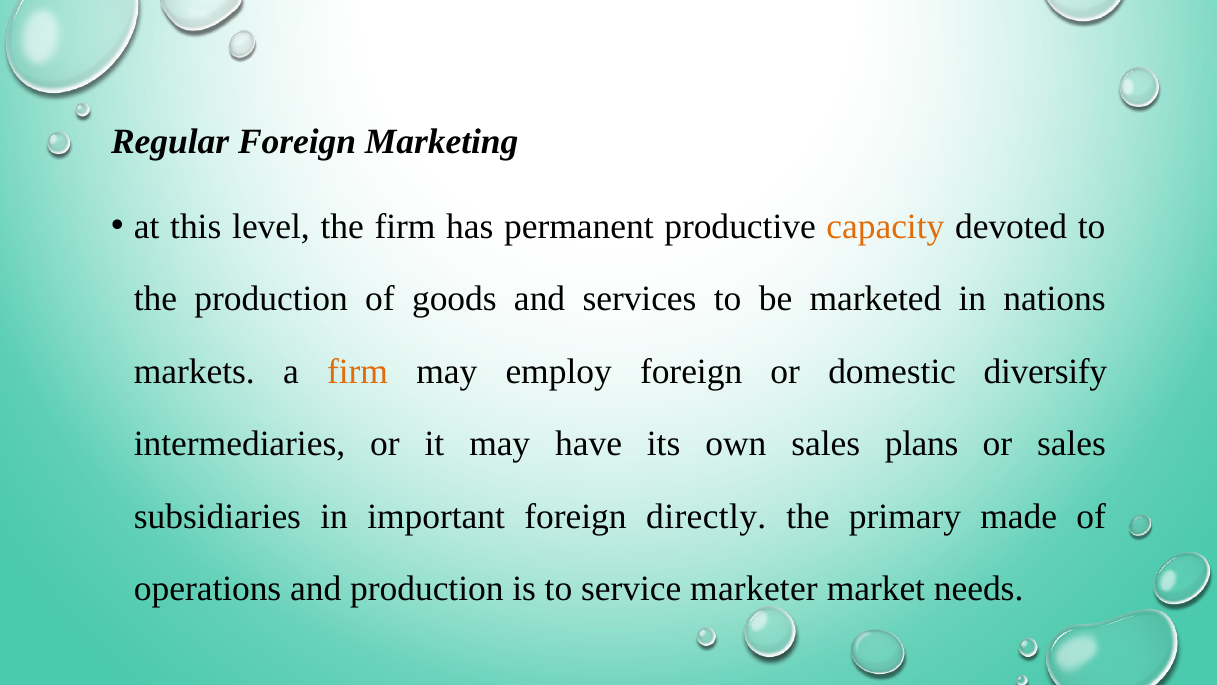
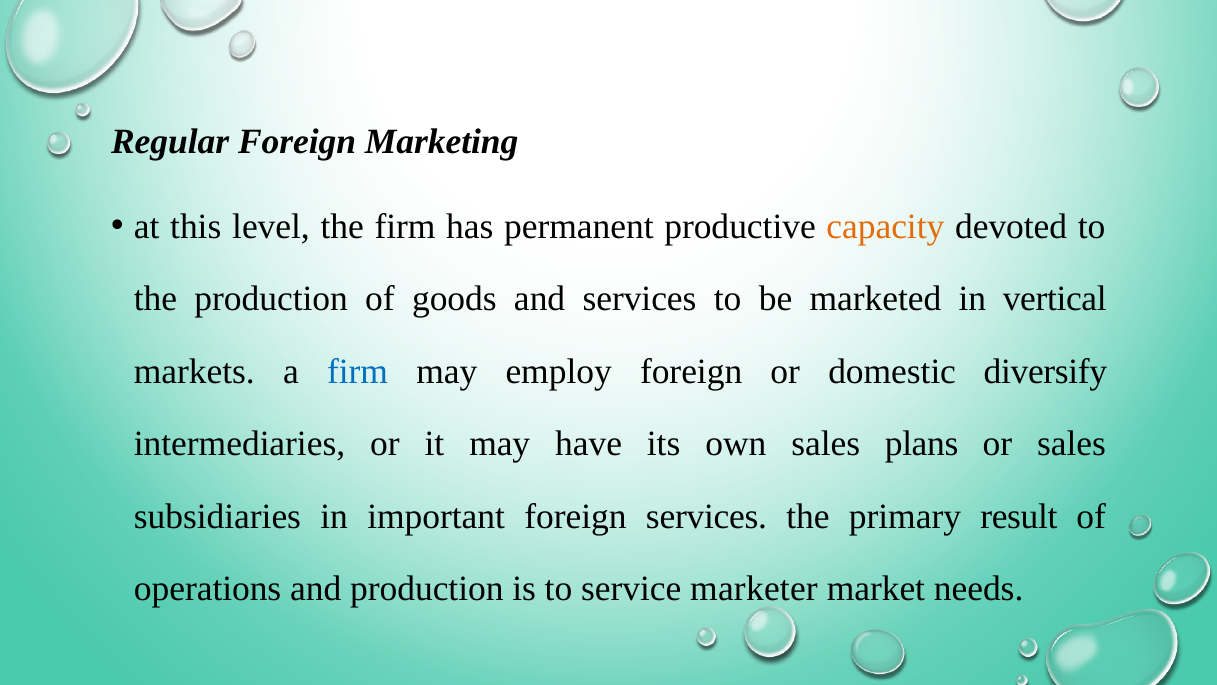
nations: nations -> vertical (1055, 299)
firm colour: orange -> blue (358, 371)
foreign directly: directly -> services (707, 516)
made: made -> result (1019, 516)
